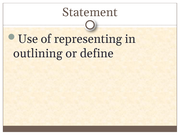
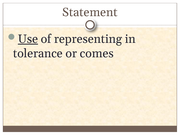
Use underline: none -> present (28, 39)
outlining: outlining -> tolerance (38, 53)
define: define -> comes (97, 53)
